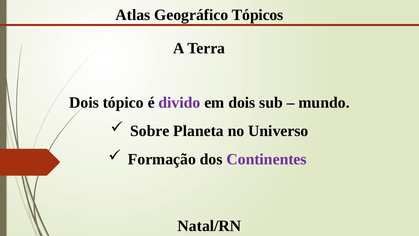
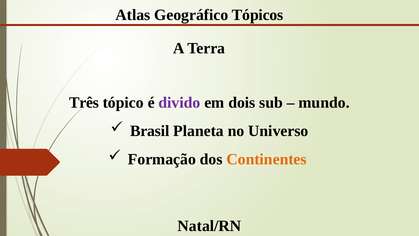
Dois: Dois -> Três (84, 102)
Sobre: Sobre -> Brasil (150, 131)
Continentes colour: purple -> orange (267, 159)
